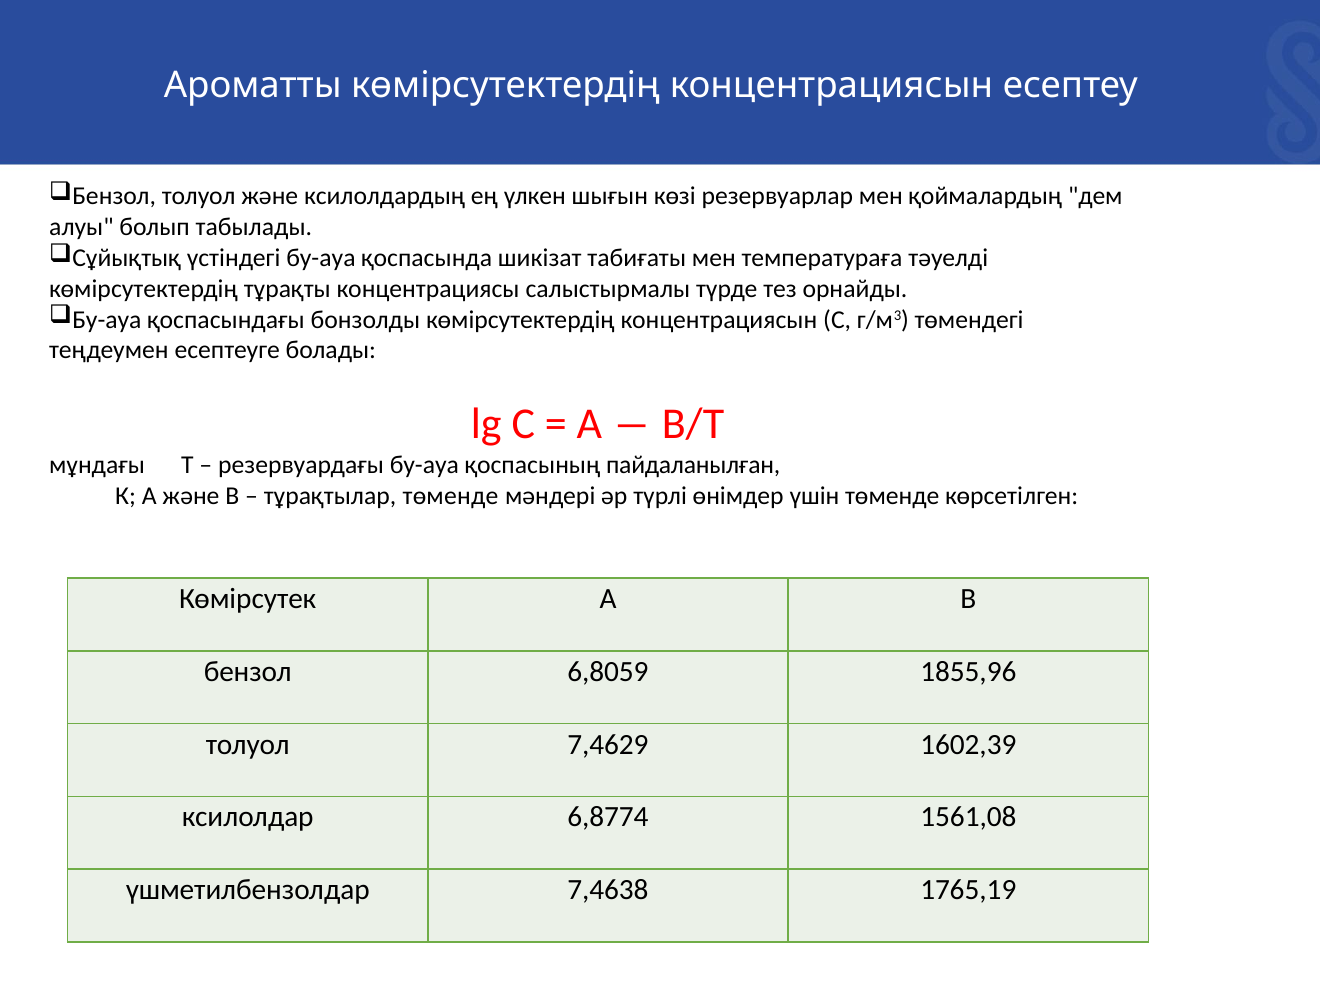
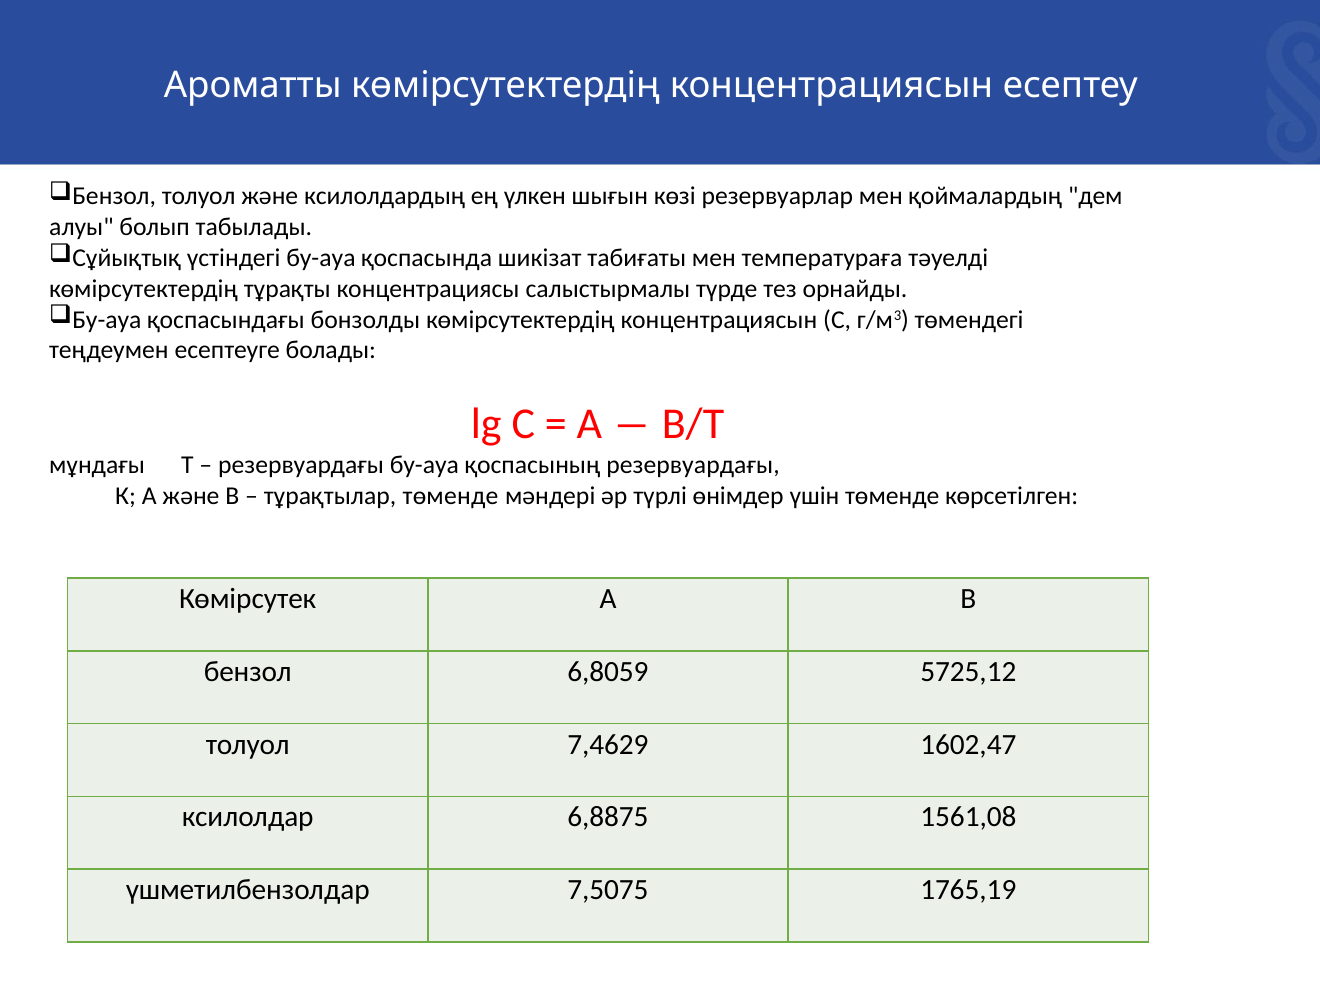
қоспасының пайдаланылған: пайдаланылған -> резервуардағы (693, 465)
1855,96: 1855,96 -> 5725,12 (968, 672)
1602,39: 1602,39 -> 1602,47 (968, 744)
6,8774: 6,8774 -> 6,8875 (608, 817)
7,4638: 7,4638 -> 7,5075 (608, 890)
